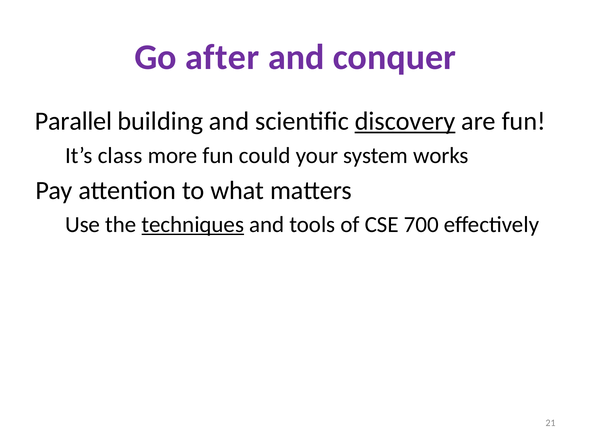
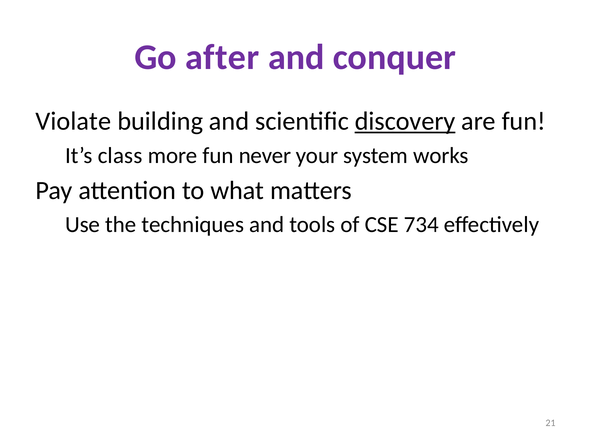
Parallel: Parallel -> Violate (73, 121)
could: could -> never (265, 156)
techniques underline: present -> none (193, 225)
700: 700 -> 734 (421, 225)
